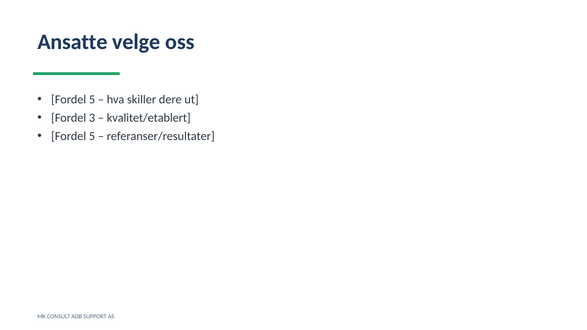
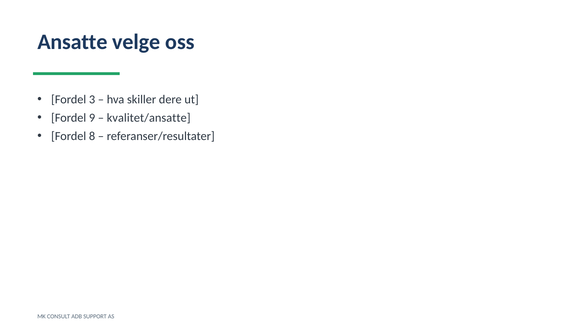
5: 5 -> 3 (92, 99)
3: 3 -> 9 (92, 118)
kvalitet/etablert: kvalitet/etablert -> kvalitet/ansatte (149, 118)
5: 5 -> 8 (92, 136)
